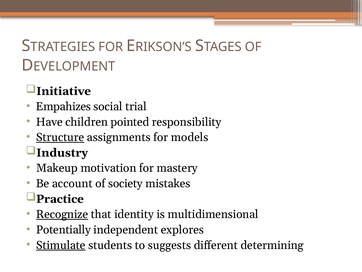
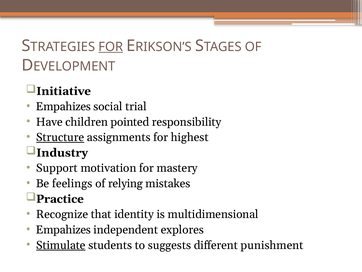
FOR underline: none -> present (111, 47)
models: models -> highest (190, 137)
Makeup: Makeup -> Support (57, 168)
account: account -> feelings (72, 183)
society: society -> relying (125, 183)
Recognize underline: present -> none (62, 214)
Potentially: Potentially -> Empahizes (63, 229)
determining: determining -> punishment (272, 245)
